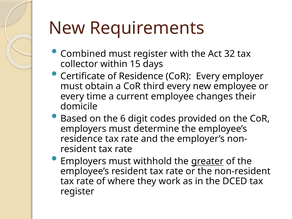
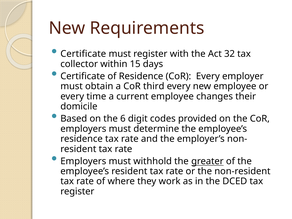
Combined: Combined -> Certificate (83, 54)
